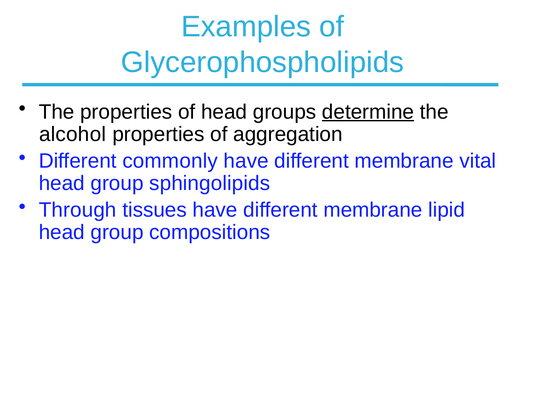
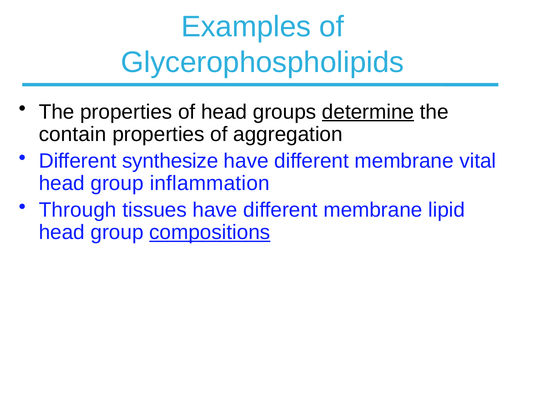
alcohol: alcohol -> contain (73, 134)
commonly: commonly -> synthesize (170, 161)
sphingolipids: sphingolipids -> inflammation (210, 183)
compositions underline: none -> present (210, 232)
